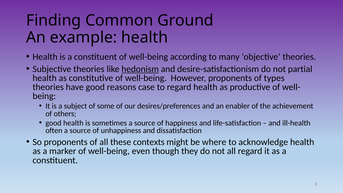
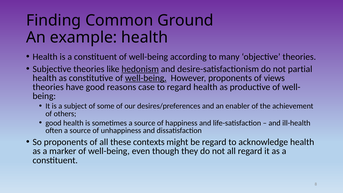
well-being underline: none -> present (146, 78)
types: types -> views (274, 78)
be where: where -> regard (214, 142)
